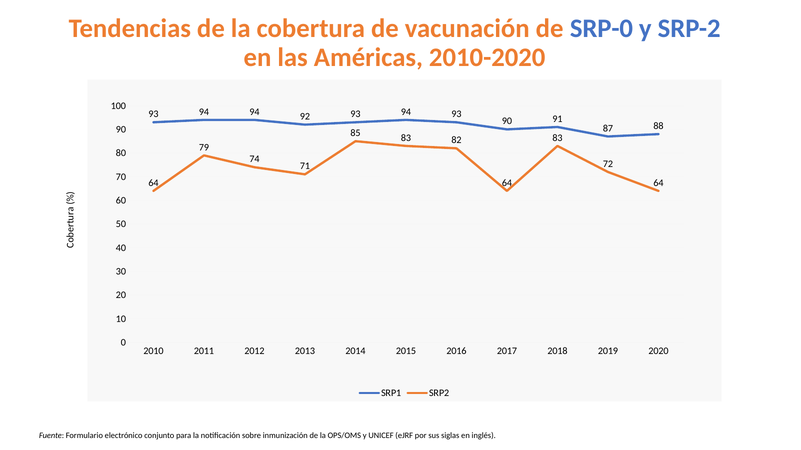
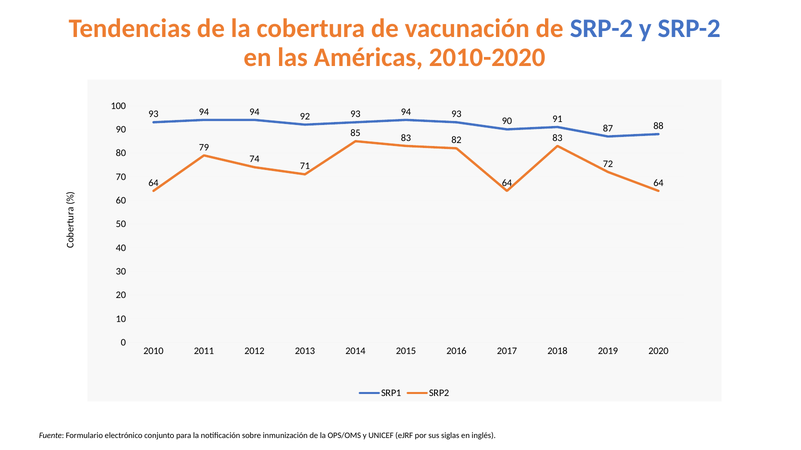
de SRP-0: SRP-0 -> SRP-2 (601, 29)
